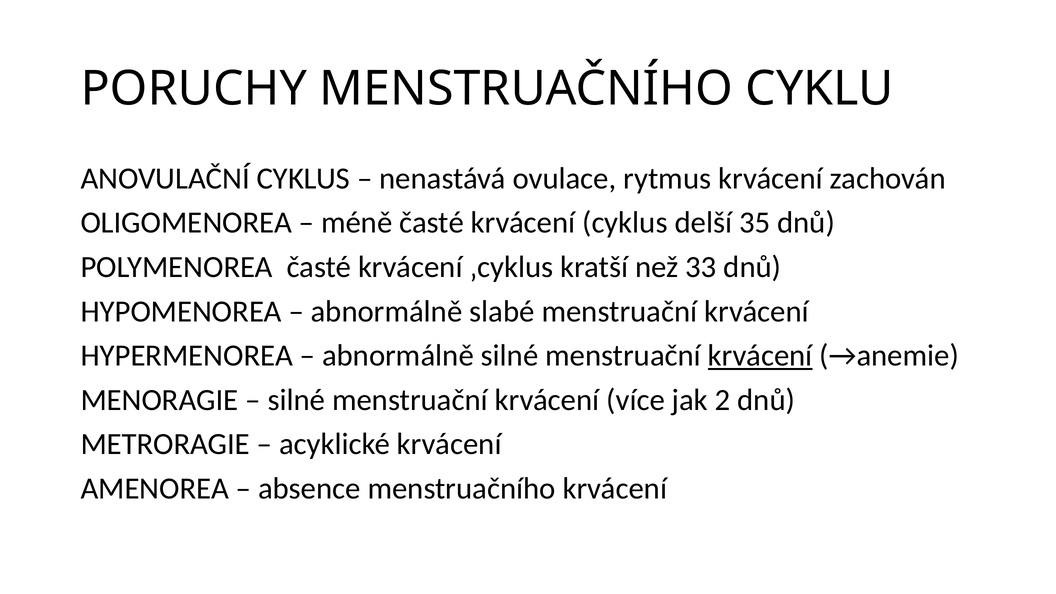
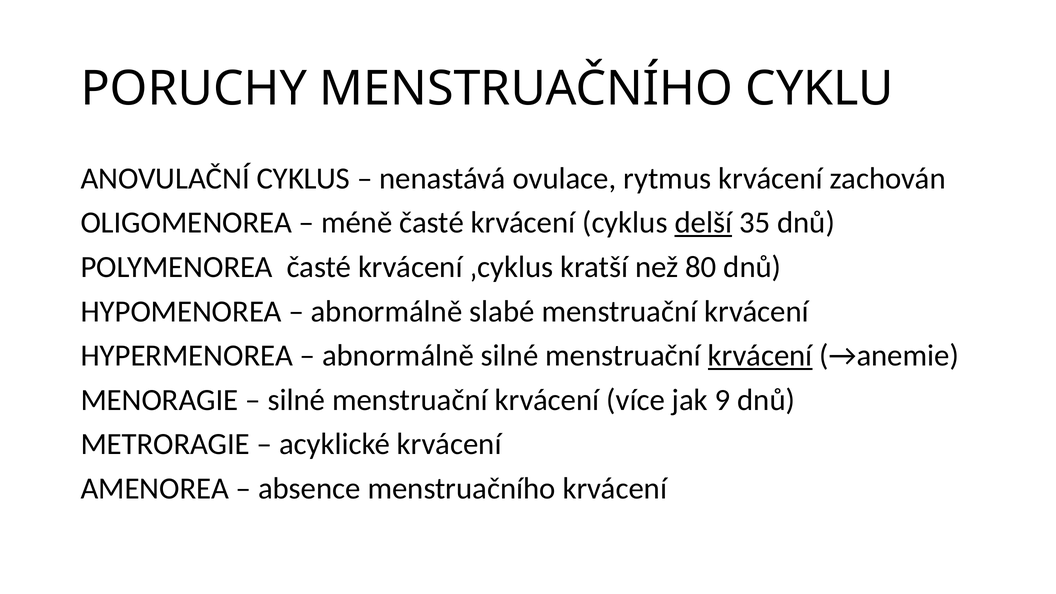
delší underline: none -> present (703, 223)
33: 33 -> 80 (701, 267)
2: 2 -> 9 (723, 400)
